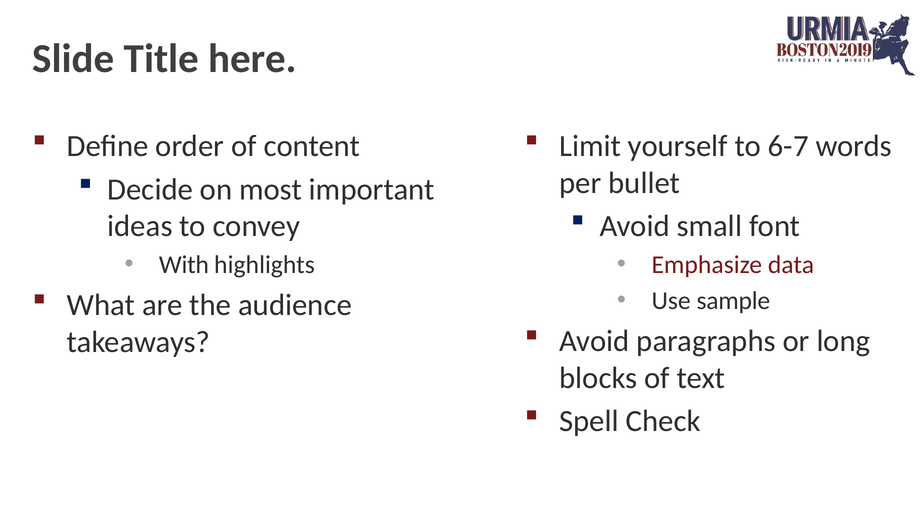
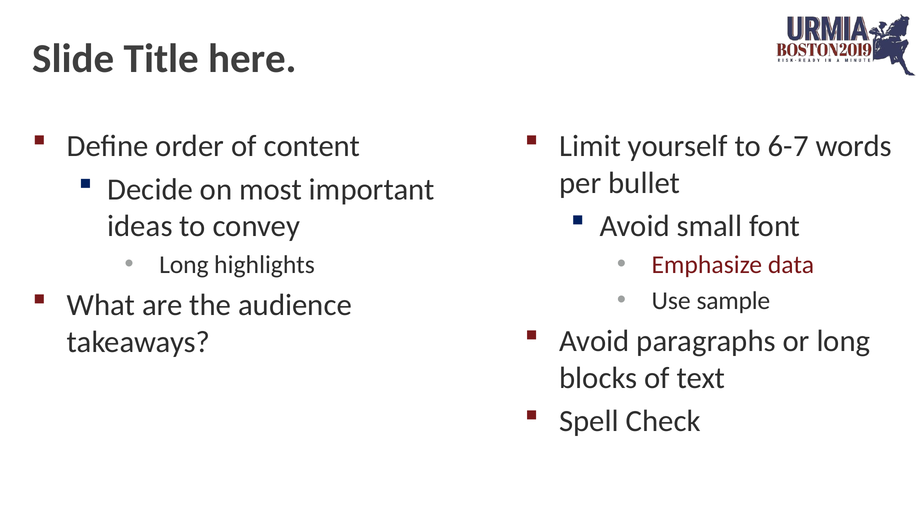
With: With -> Long (184, 265)
